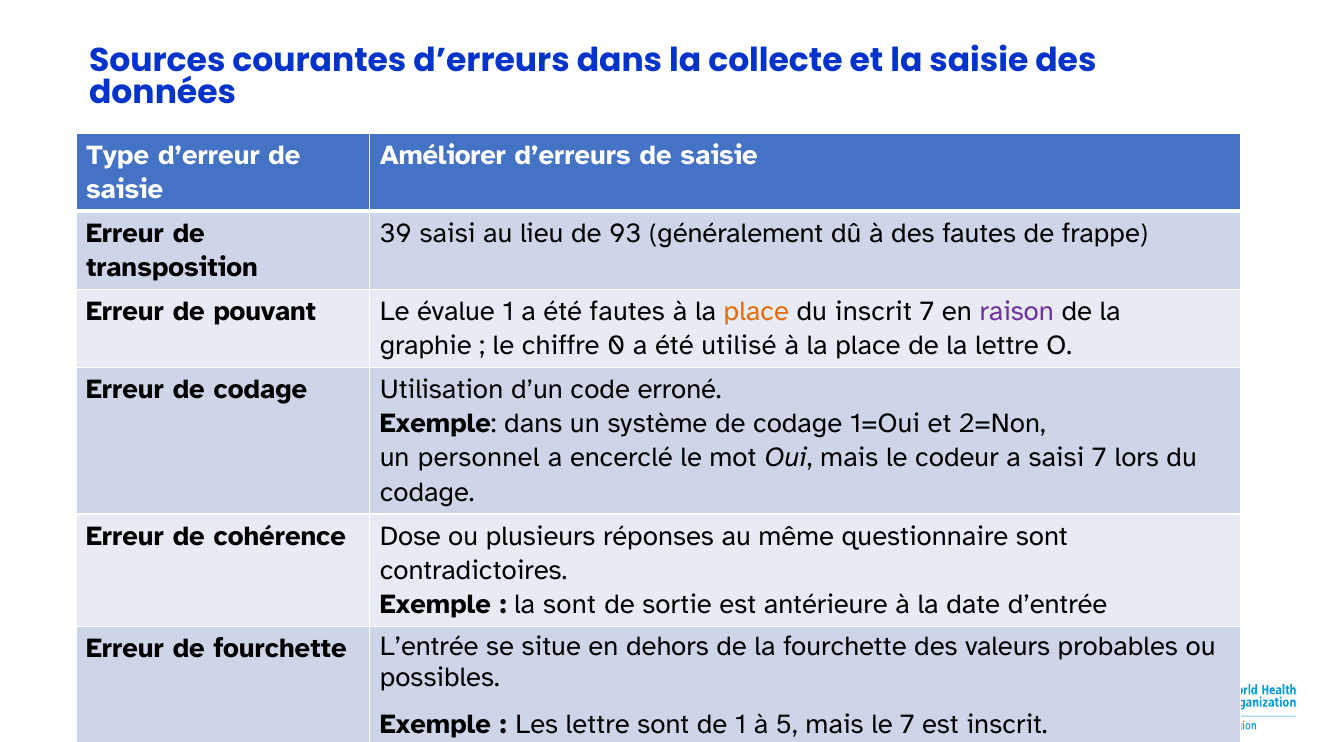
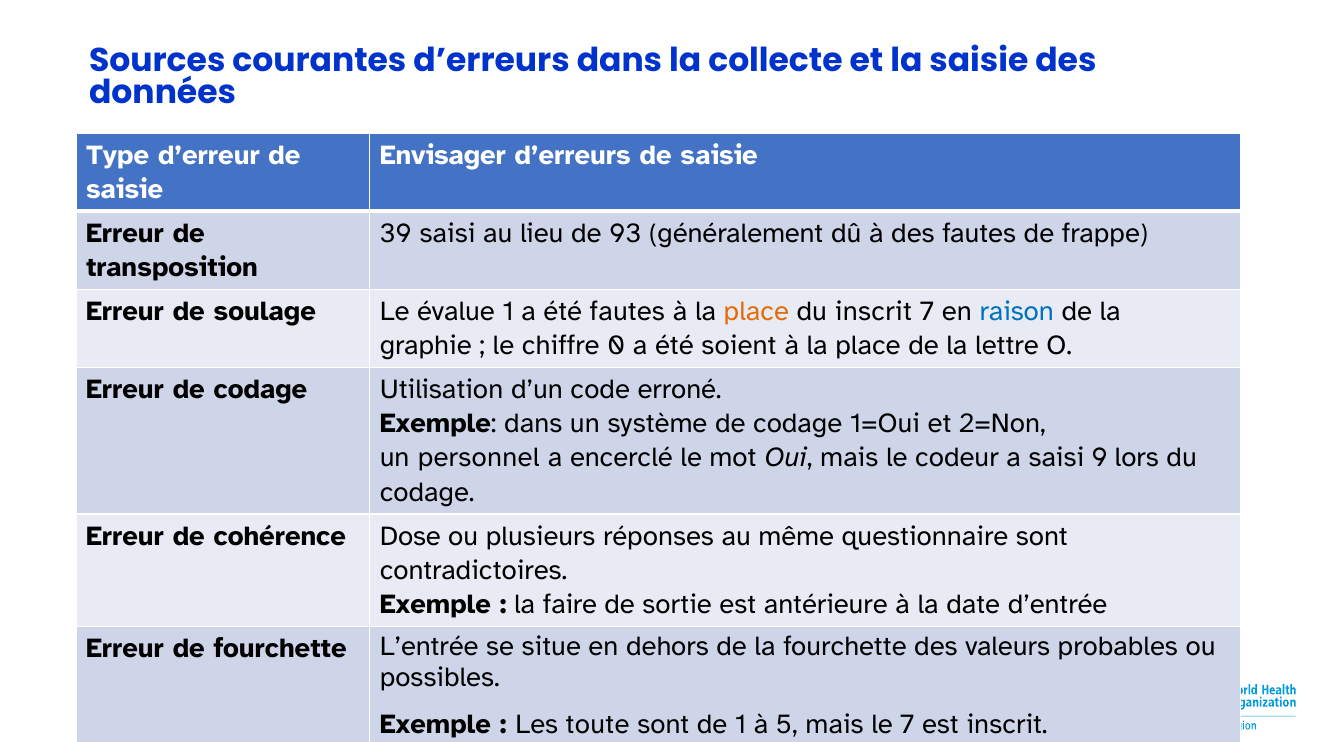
Améliorer: Améliorer -> Envisager (443, 155)
pouvant: pouvant -> soulage (265, 312)
raison colour: purple -> blue (1017, 312)
utilisé: utilisé -> soient (739, 346)
saisi 7: 7 -> 9 (1100, 458)
la sont: sont -> faire (570, 605)
Les lettre: lettre -> toute (598, 725)
